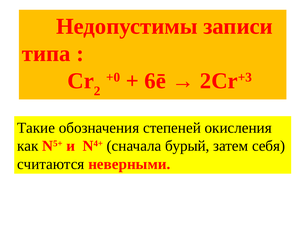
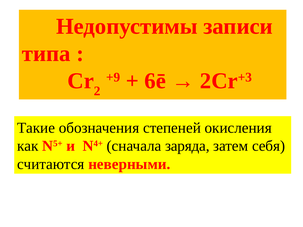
+0: +0 -> +9 (113, 77)
бурый: бурый -> заряда (187, 146)
